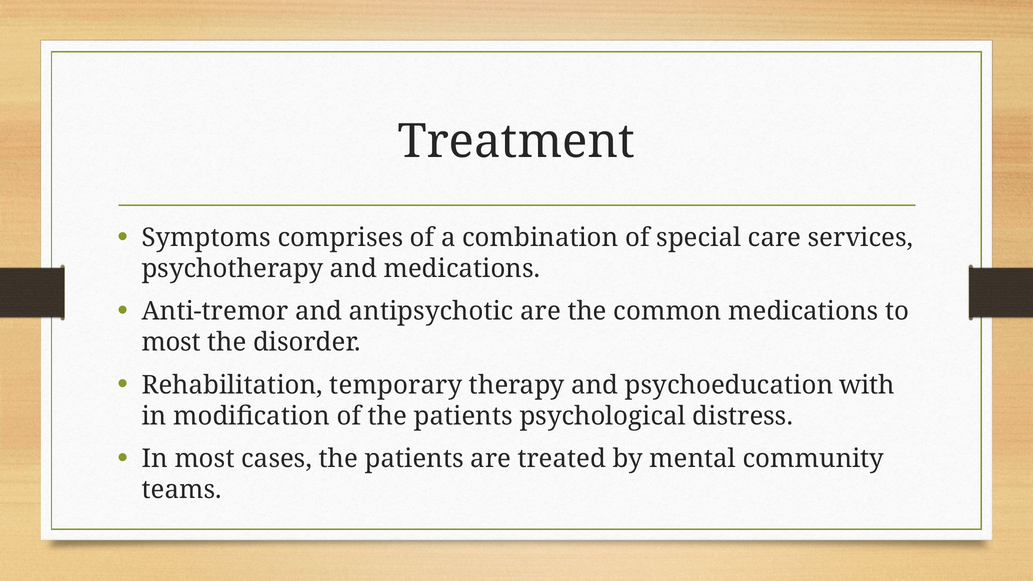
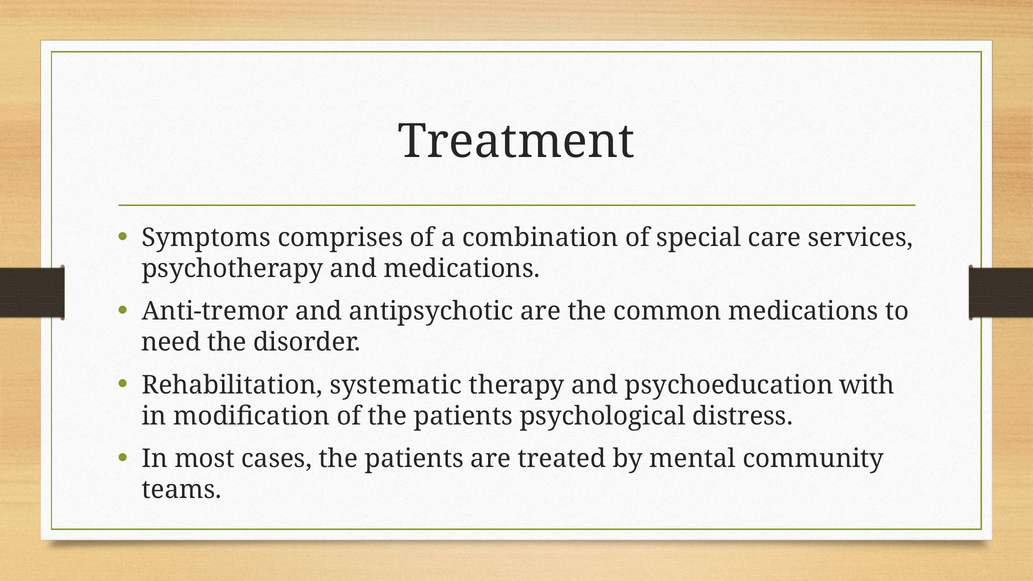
most: most -> need (171, 342)
temporary: temporary -> systematic (396, 385)
